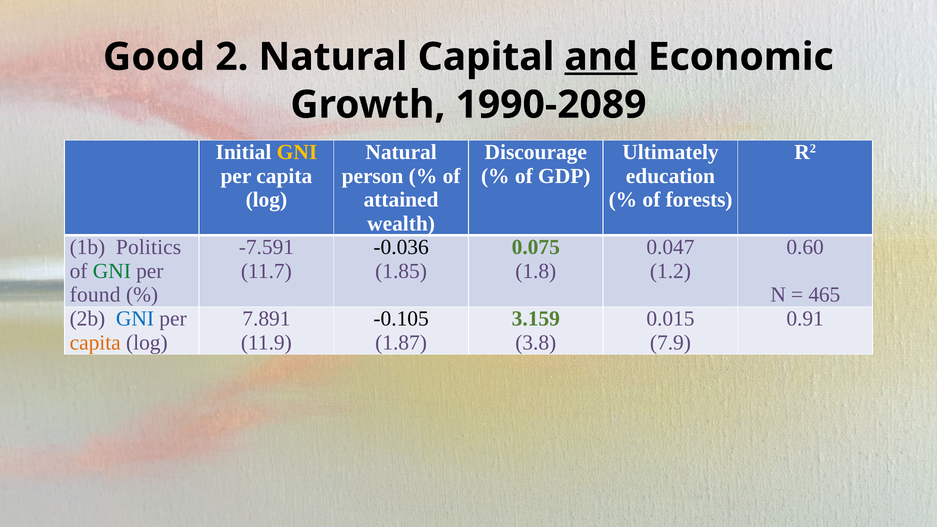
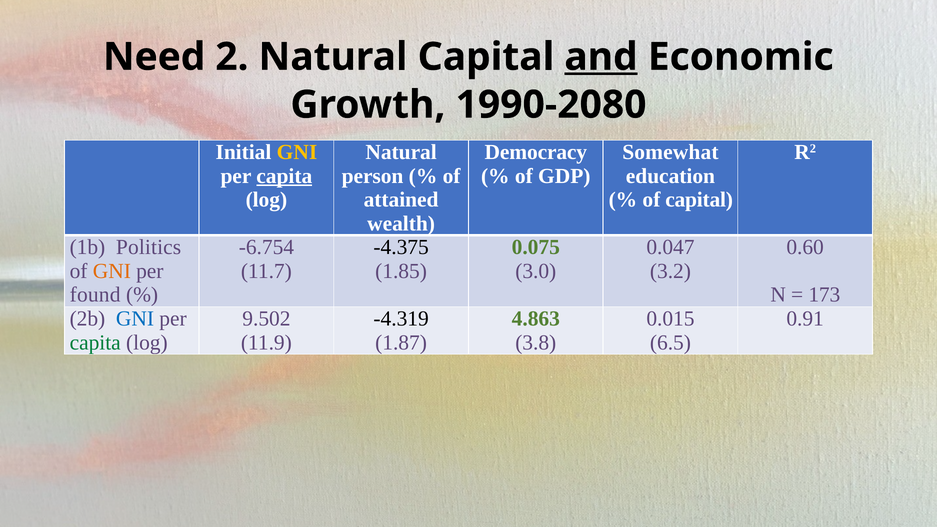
Good: Good -> Need (154, 57)
1990-2089: 1990-2089 -> 1990-2080 (551, 105)
Discourage: Discourage -> Democracy (536, 152)
Ultimately: Ultimately -> Somewhat (670, 152)
capita underline: none -> present (284, 176)
of forests: forests -> capital (699, 200)
-7.591: -7.591 -> -6.754 (266, 247)
-0.036: -0.036 -> -4.375 (401, 247)
GNI colour: green -> orange (112, 271)
1.8: 1.8 -> 3.0 (536, 271)
1.2: 1.2 -> 3.2 (670, 271)
465: 465 -> 173 (824, 295)
7.891: 7.891 -> 9.502 (266, 319)
-0.105: -0.105 -> -4.319 (401, 319)
3.159: 3.159 -> 4.863 (536, 319)
capita colour: orange -> green (95, 342)
7.9: 7.9 -> 6.5 (670, 342)
